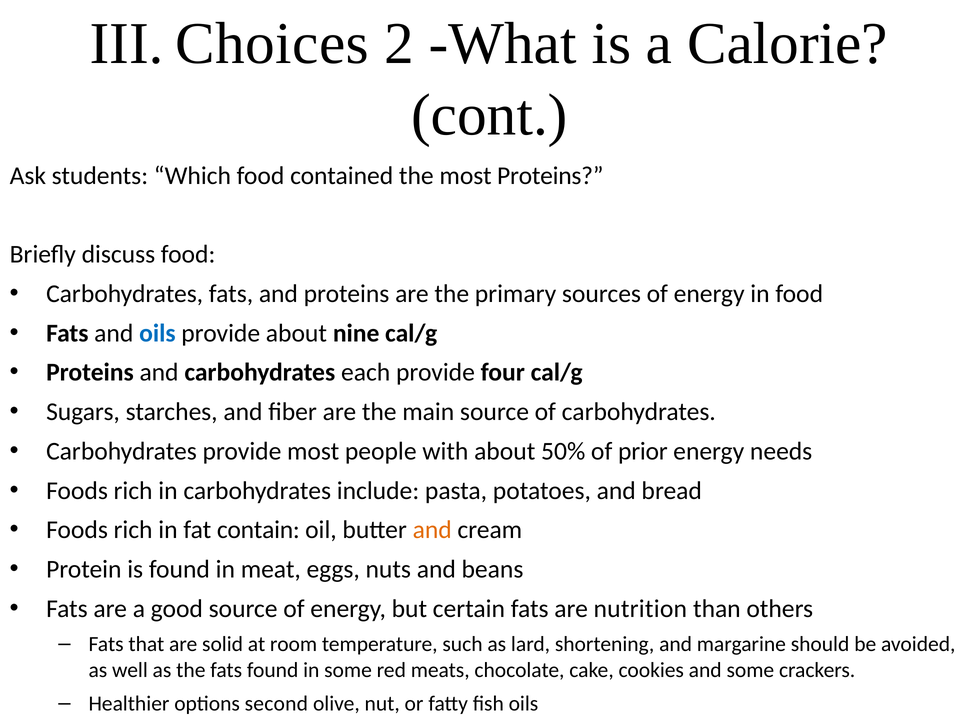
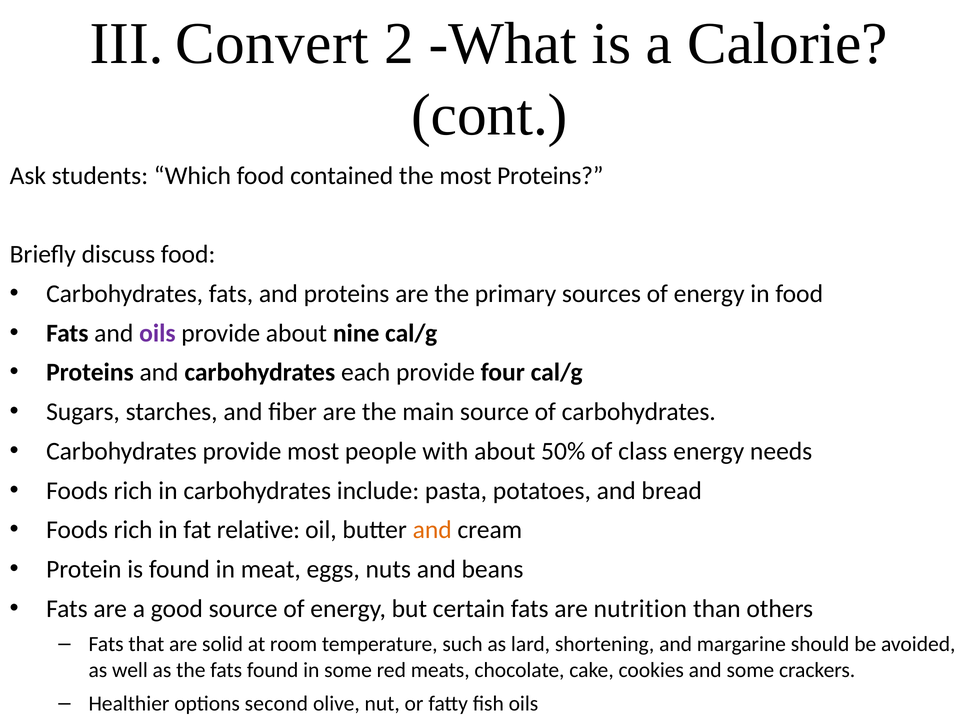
Choices: Choices -> Convert (272, 44)
oils colour: blue -> purple (157, 333)
prior: prior -> class (643, 451)
contain: contain -> relative (258, 530)
